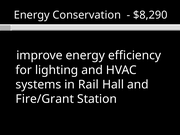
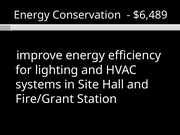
$8,290: $8,290 -> $6,489 (150, 15)
Rail: Rail -> Site (88, 85)
